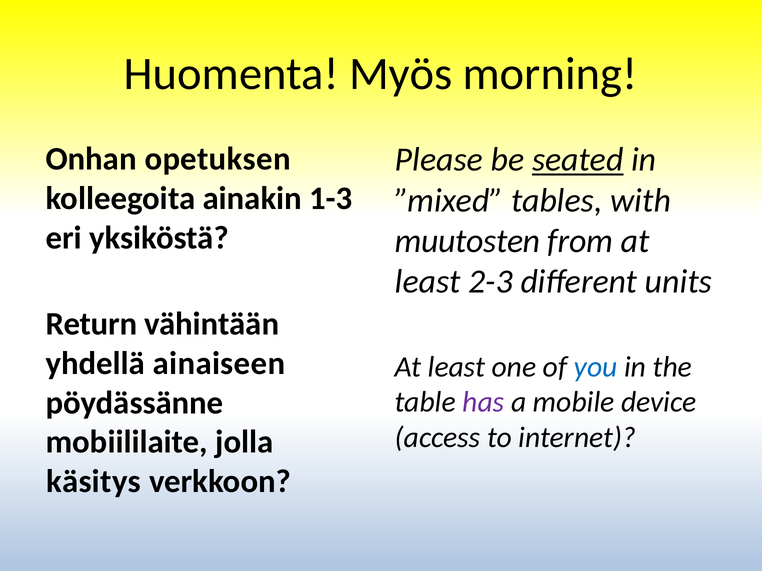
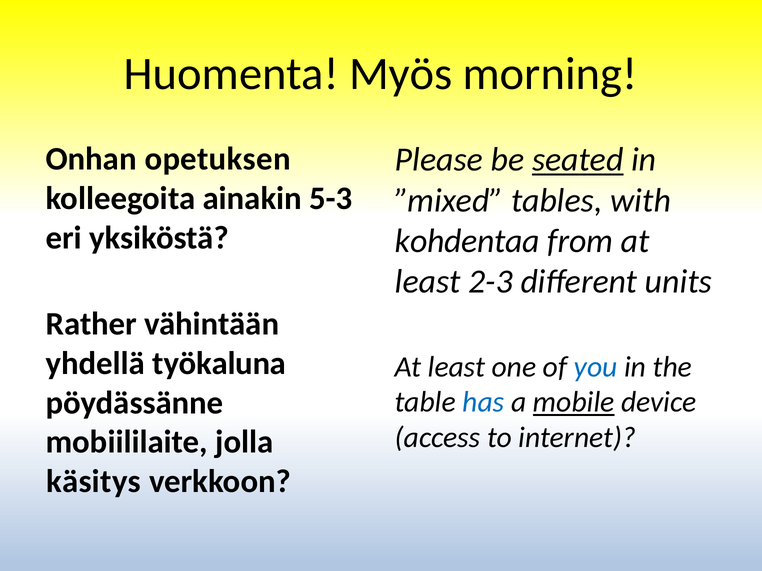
1-3: 1-3 -> 5-3 (331, 199)
muutosten: muutosten -> kohdentaa (467, 241)
Return: Return -> Rather (91, 324)
ainaiseen: ainaiseen -> työkaluna (219, 364)
has colour: purple -> blue (483, 403)
mobile underline: none -> present (574, 403)
